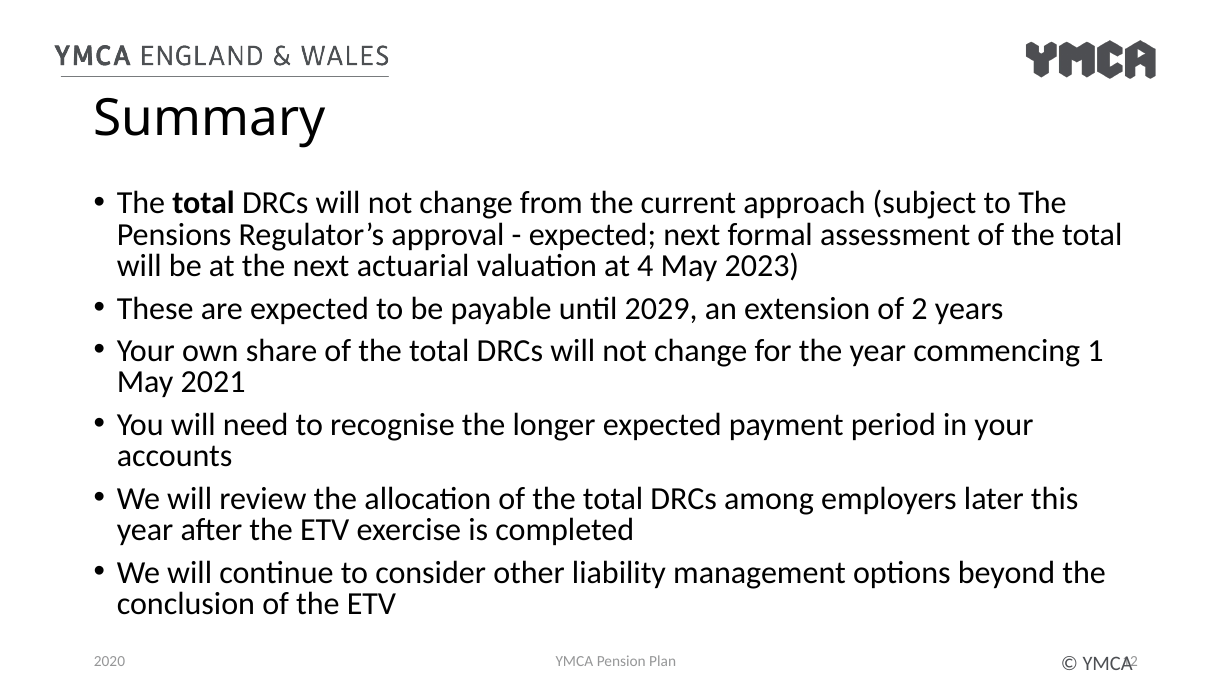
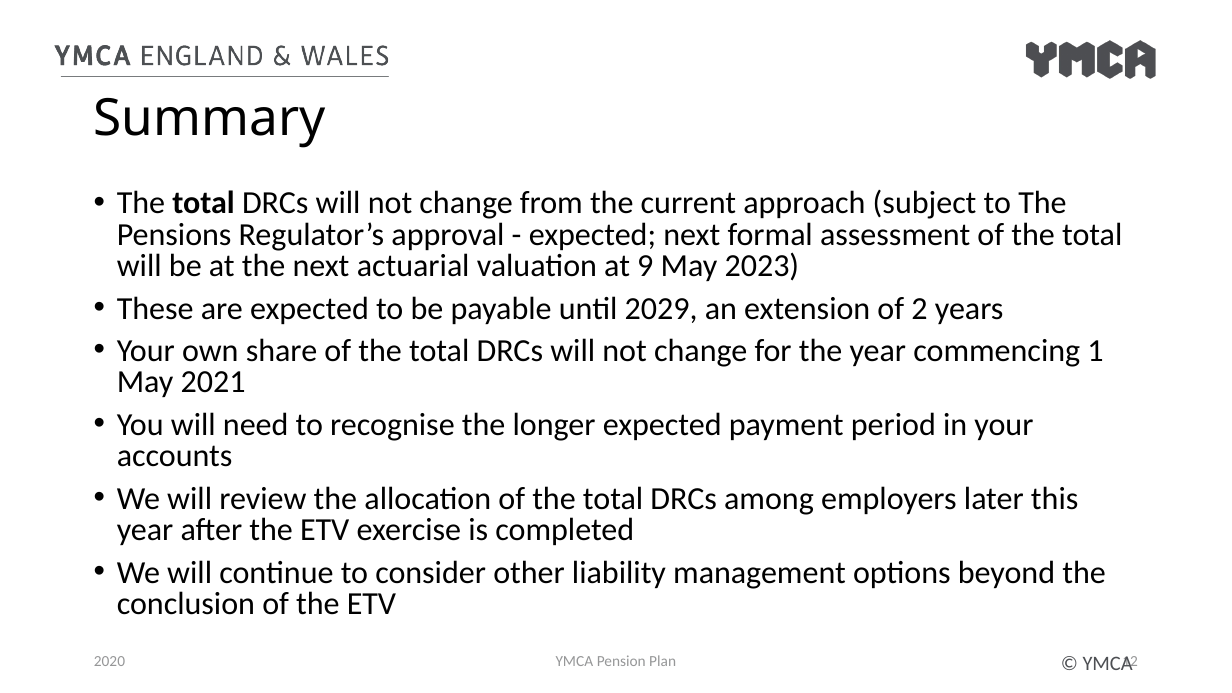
4: 4 -> 9 (645, 266)
